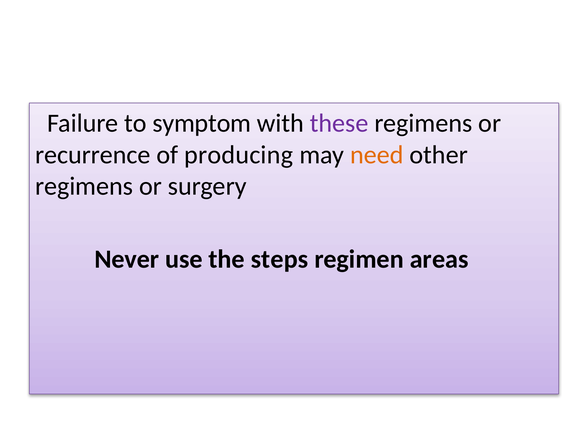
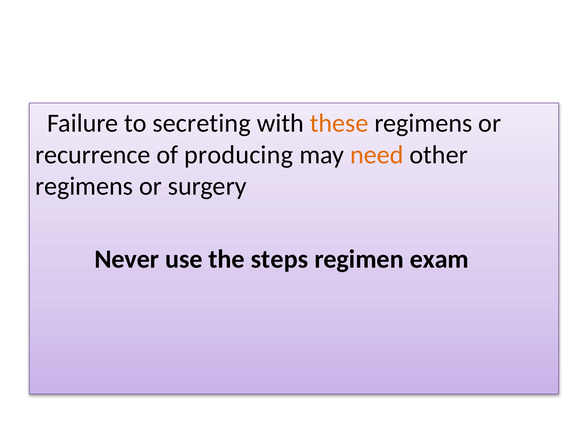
symptom: symptom -> secreting (202, 123)
these colour: purple -> orange (339, 123)
areas: areas -> exam (439, 259)
